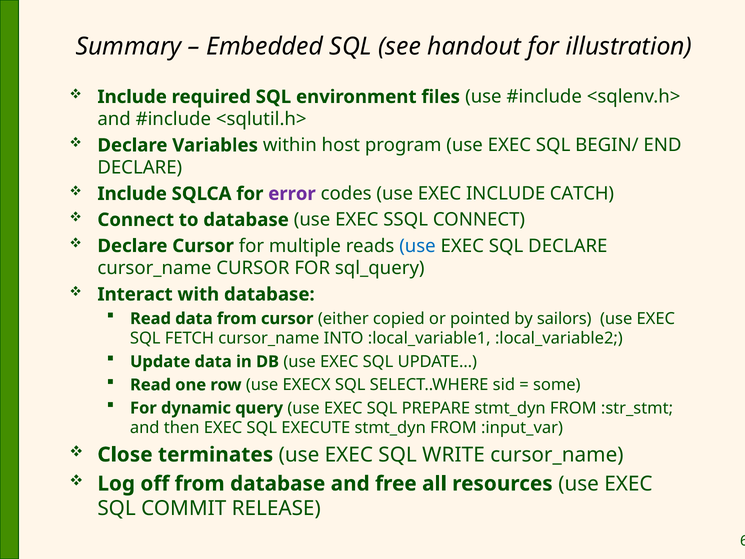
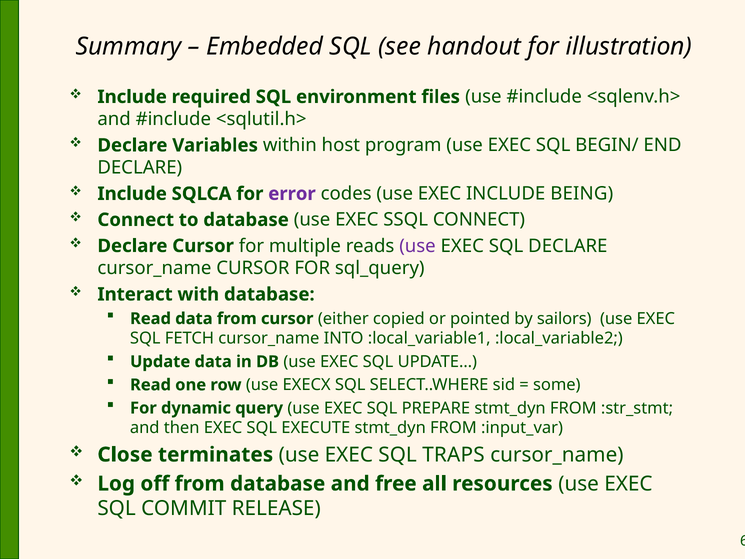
CATCH: CATCH -> BEING (582, 194)
use colour: blue -> purple (417, 246)
WRITE: WRITE -> TRAPS (453, 455)
